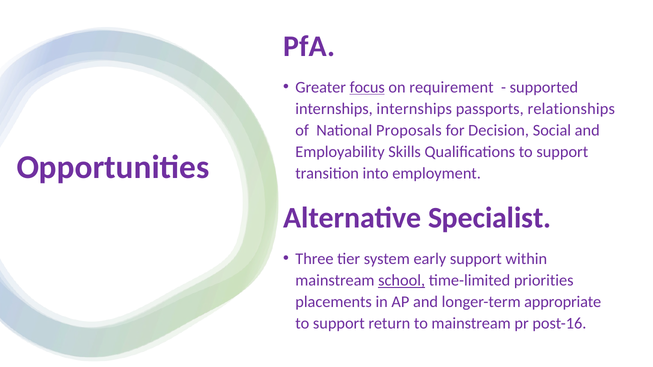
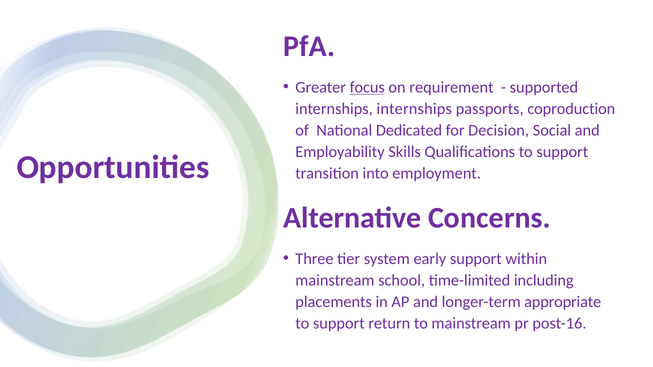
relationships: relationships -> coproduction (571, 109)
Proposals: Proposals -> Dedicated (409, 130)
Specialist: Specialist -> Concerns (489, 218)
school underline: present -> none (402, 281)
priorities: priorities -> including (544, 281)
